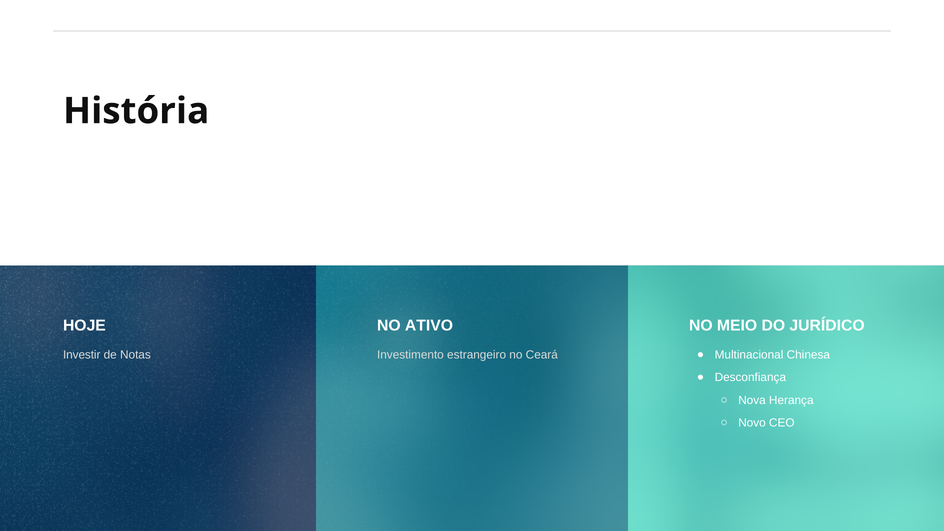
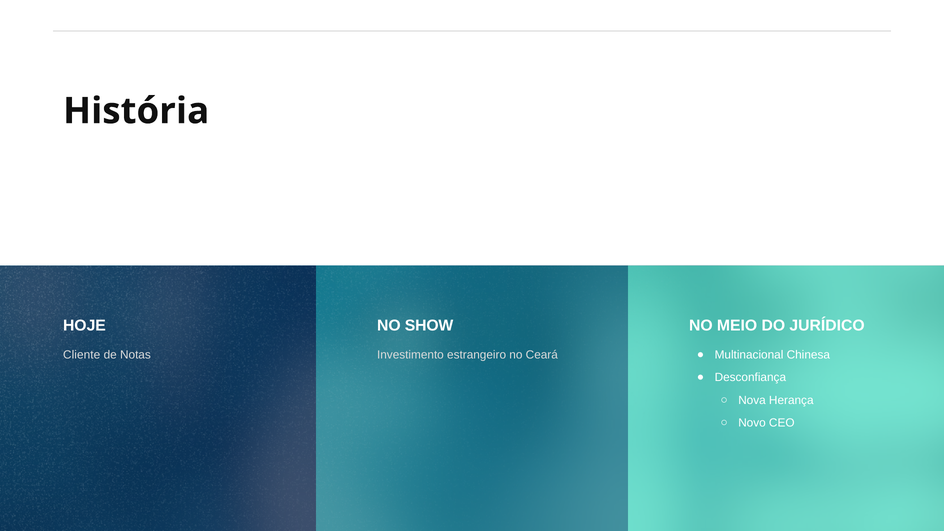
ATIVO: ATIVO -> SHOW (429, 325)
Investir: Investir -> Cliente (82, 355)
